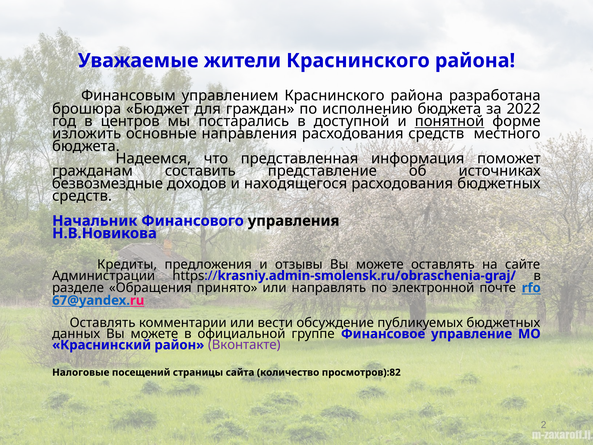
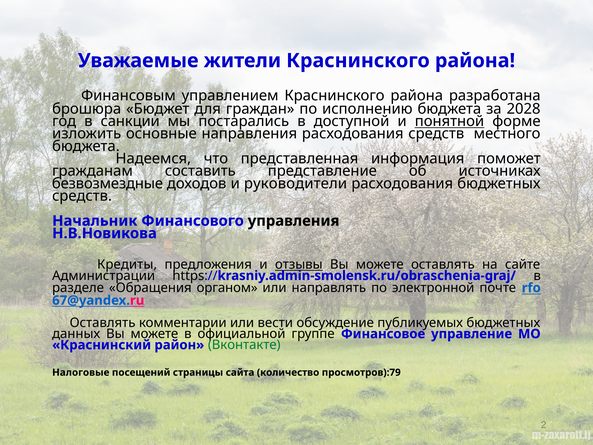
2022: 2022 -> 2028 (524, 109)
центров: центров -> санкции (130, 121)
находящегося: находящегося -> руководители (296, 183)
отзывы underline: none -> present (299, 264)
принято: принято -> органом (227, 288)
Вконтакте colour: purple -> green (244, 345)
просмотров):82: просмотров):82 -> просмотров):79 (361, 372)
